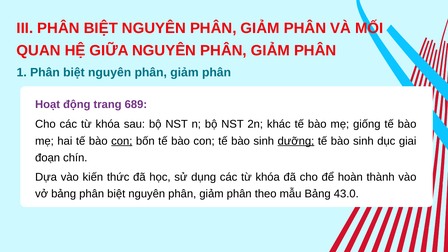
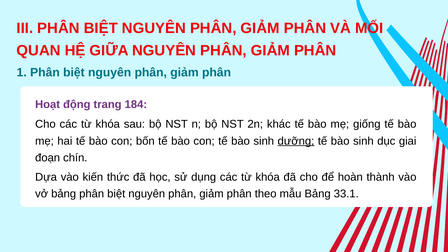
689: 689 -> 184 (136, 105)
con underline: present -> none (122, 141)
43.0: 43.0 -> 33.1 (346, 194)
